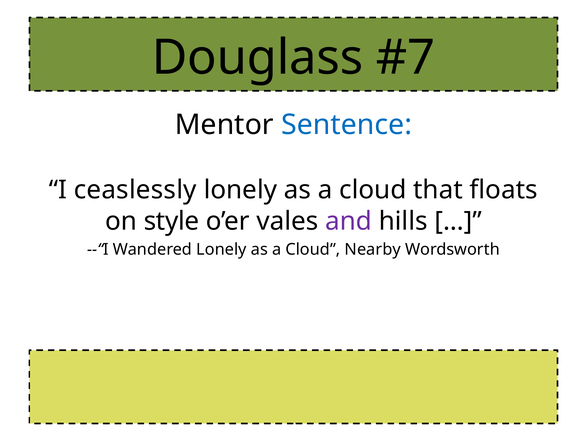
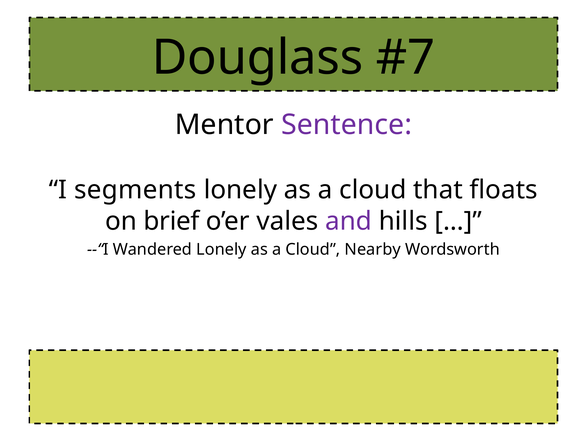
Sentence colour: blue -> purple (347, 125)
ceaslessly: ceaslessly -> segments (135, 190)
style: style -> brief (172, 221)
